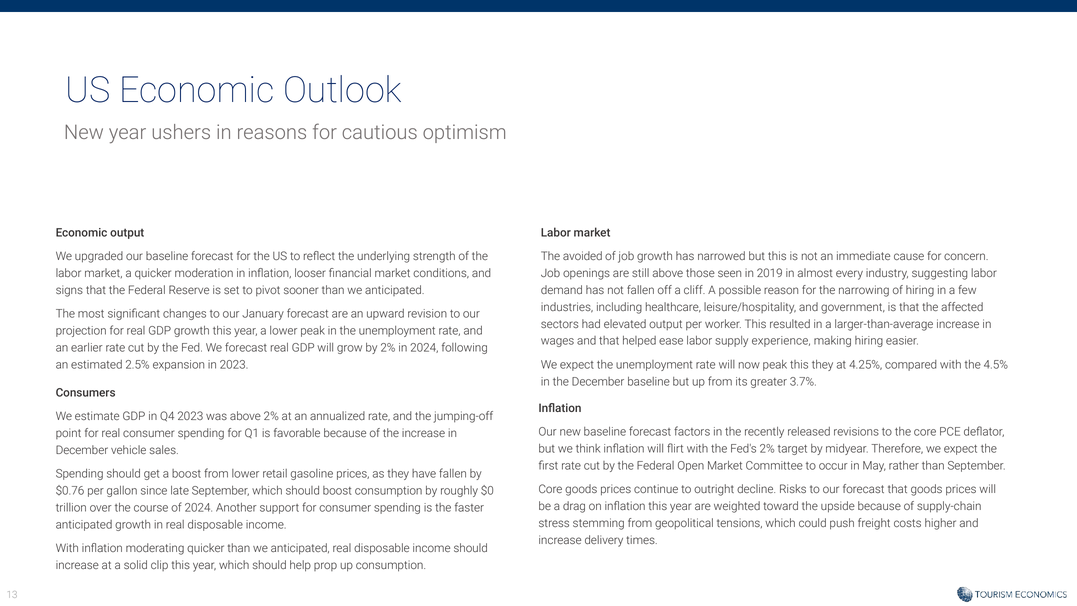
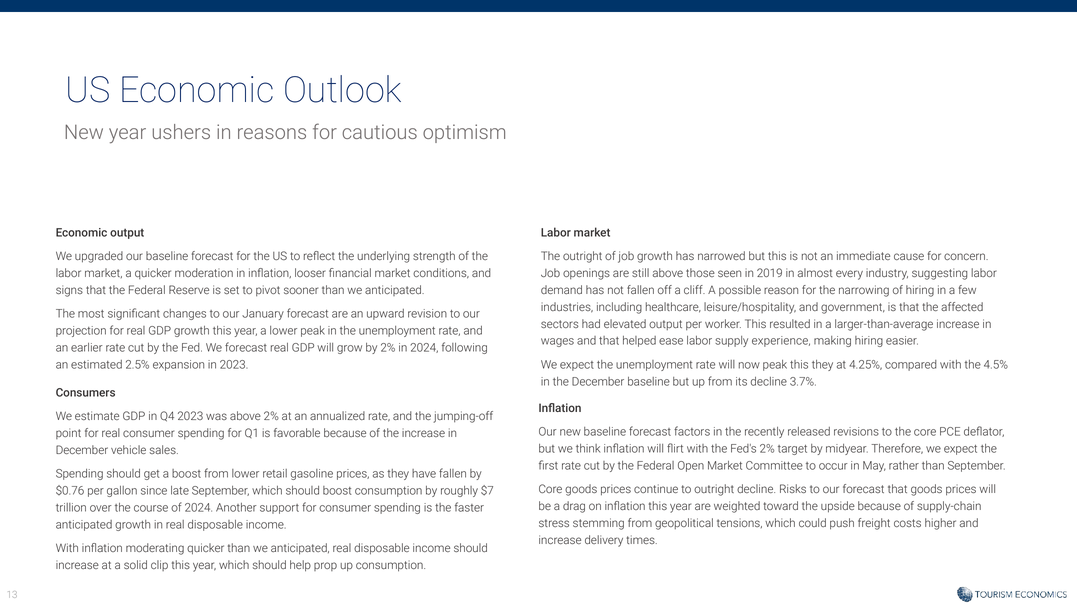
The avoided: avoided -> outright (583, 256)
its greater: greater -> decline (769, 382)
$0: $0 -> $7 (487, 491)
